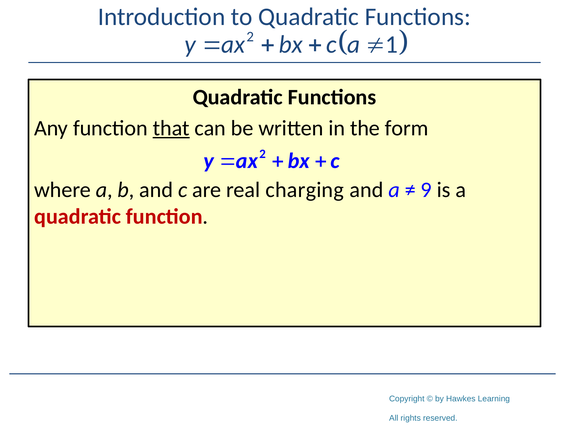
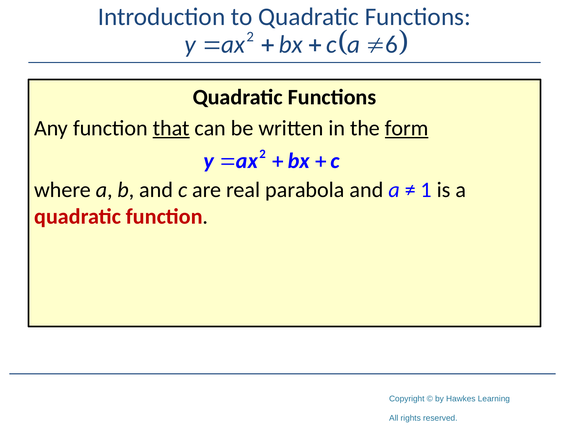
1: 1 -> 6 (392, 45)
form underline: none -> present (407, 128)
charging: charging -> parabola (305, 190)
9: 9 -> 1 (426, 190)
